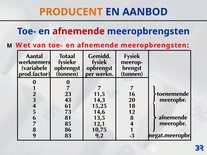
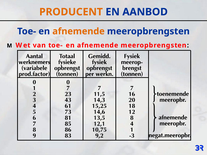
afnemende colour: red -> orange (79, 31)
